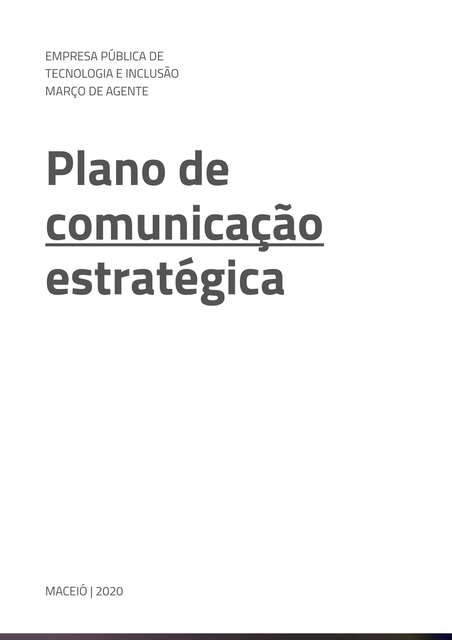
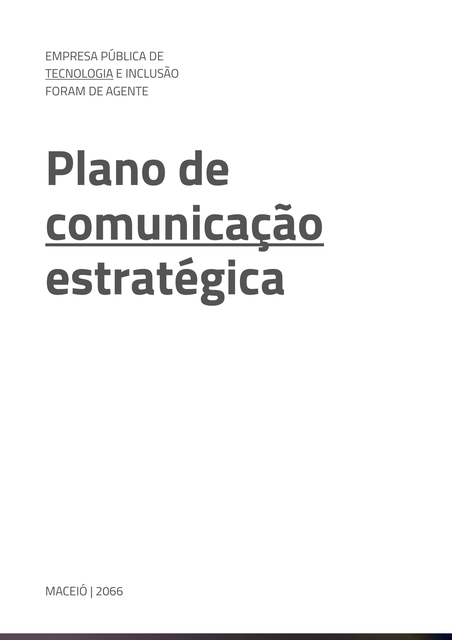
TECNOLOGIA underline: none -> present (79, 74)
MARÇO: MARÇO -> FORAM (65, 92)
2020: 2020 -> 2066 (109, 591)
